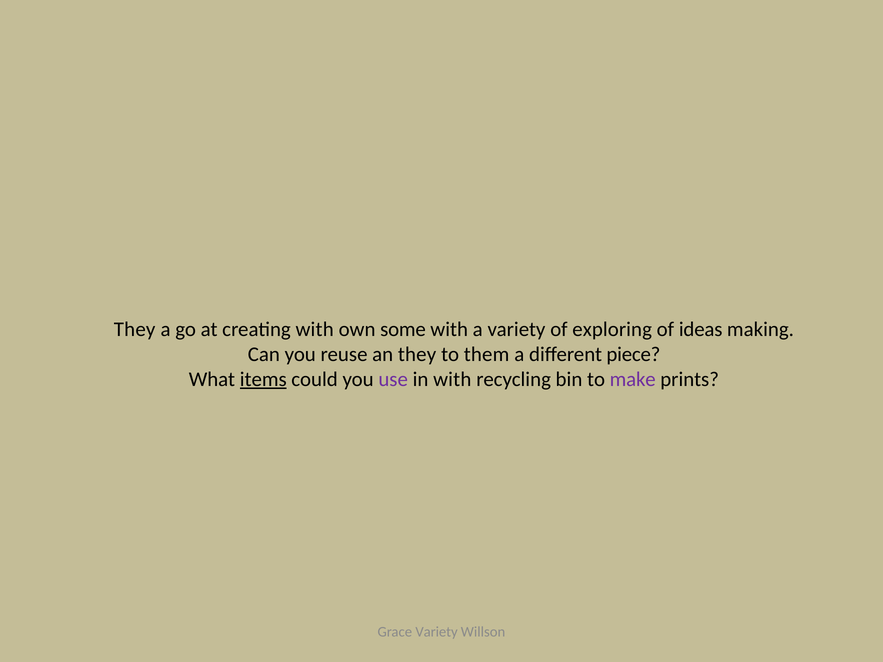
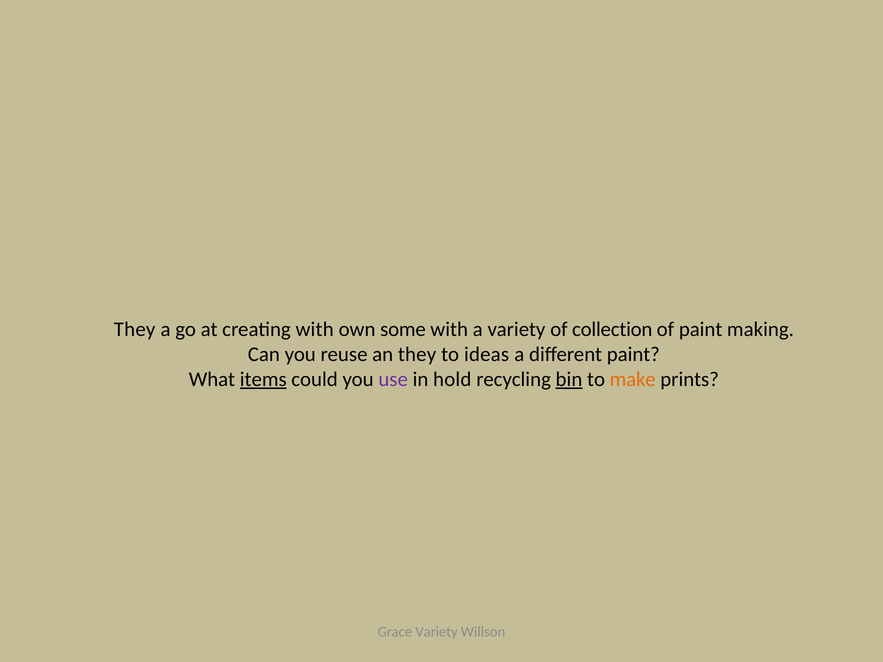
exploring: exploring -> collection (612, 329)
of ideas: ideas -> paint (701, 329)
them: them -> ideas (487, 354)
different piece: piece -> paint (633, 354)
in with: with -> hold (452, 379)
bin underline: none -> present (569, 379)
make colour: purple -> orange (633, 379)
